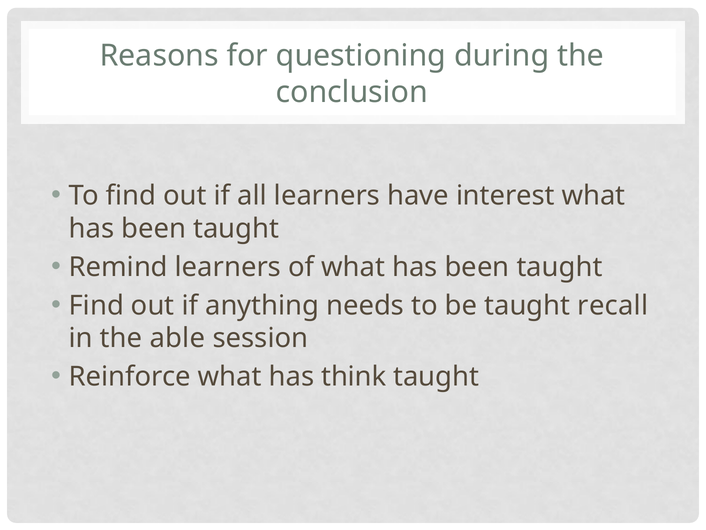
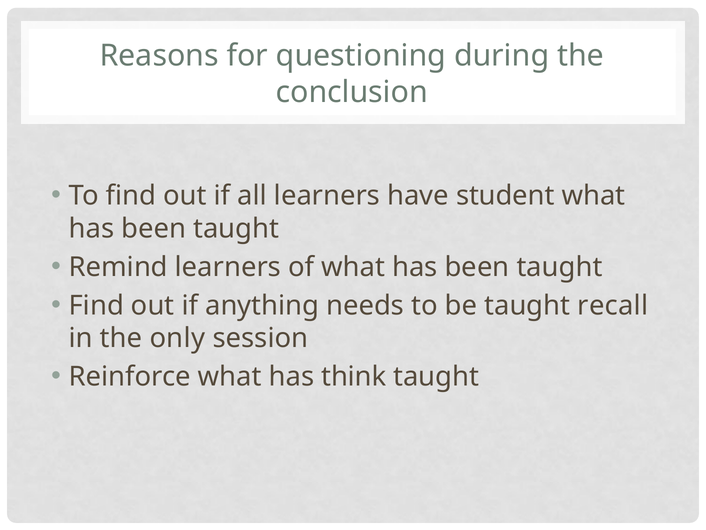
interest: interest -> student (505, 196)
able: able -> only (177, 338)
